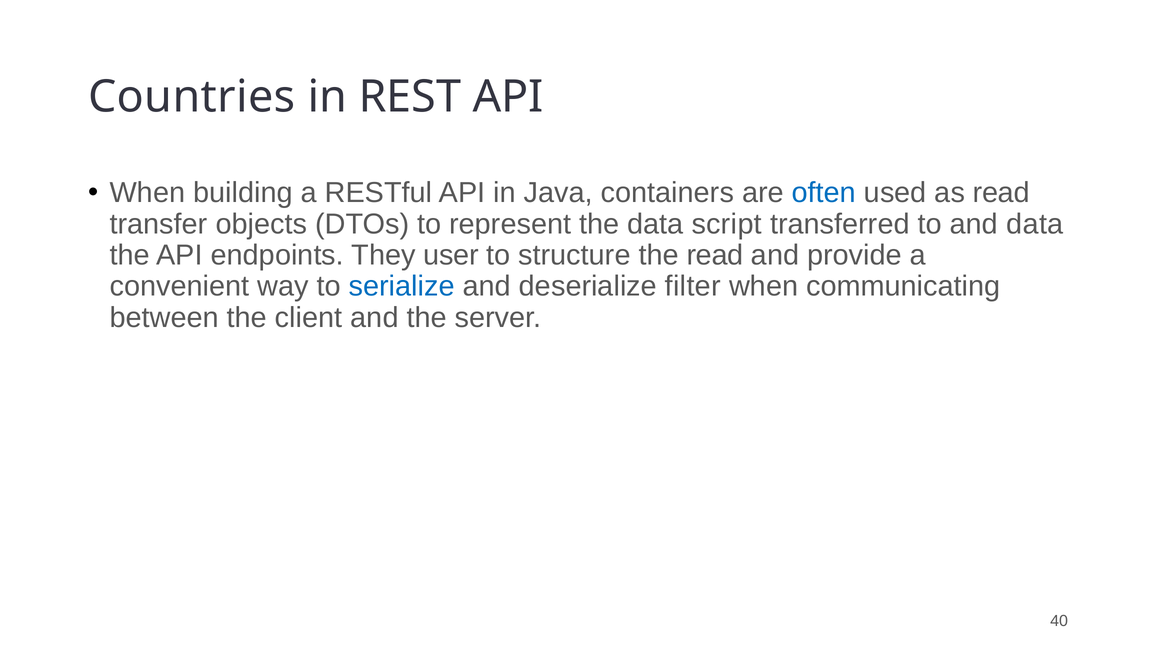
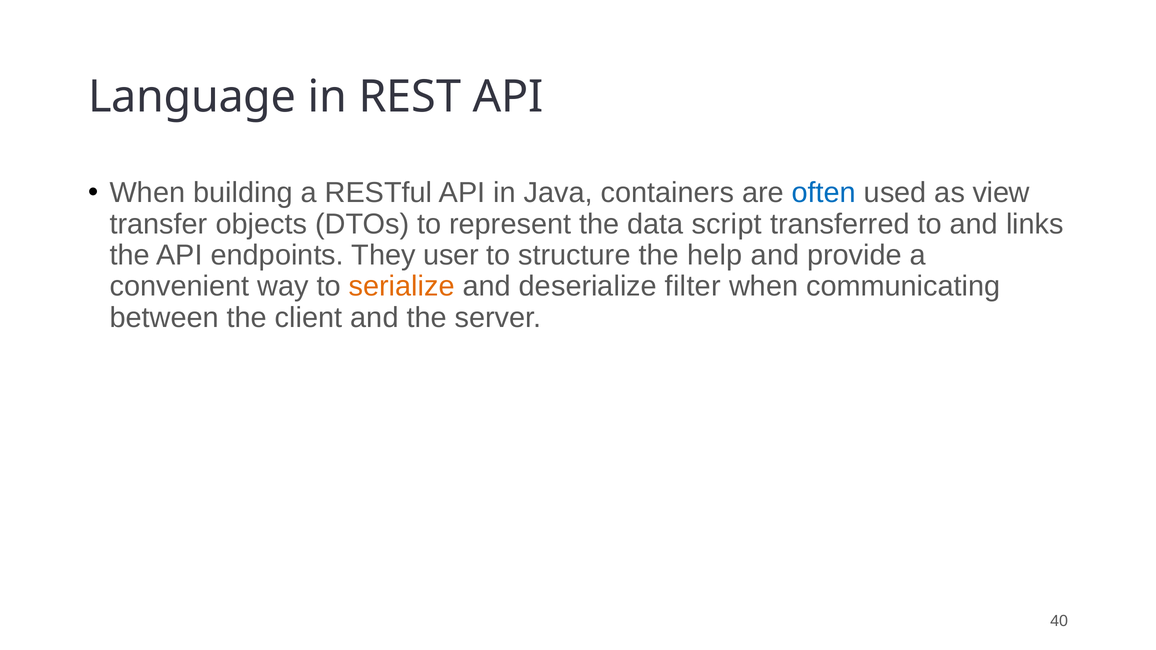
Countries: Countries -> Language (192, 97)
as read: read -> view (1001, 193)
and data: data -> links (1035, 224)
the read: read -> help (715, 255)
serialize colour: blue -> orange (402, 287)
